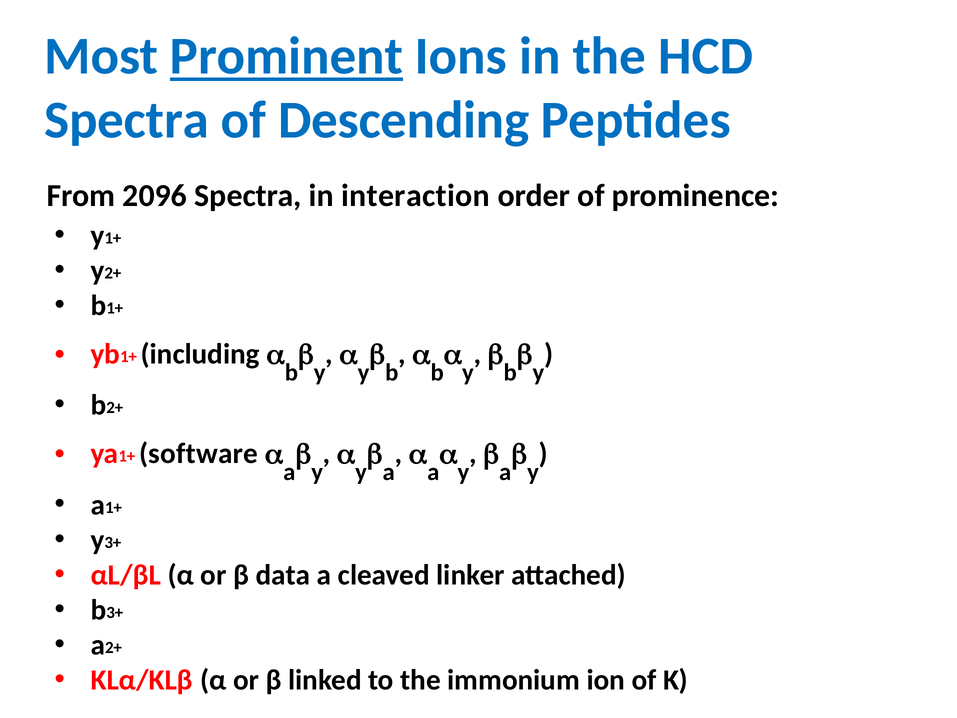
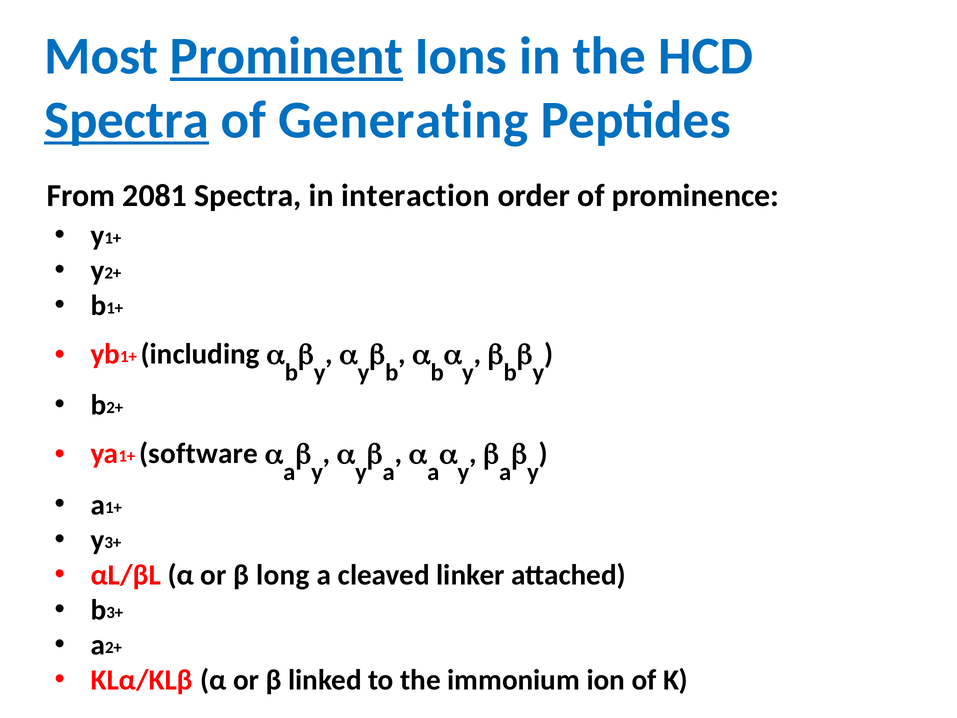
Spectra underline: none -> present (127, 120)
Descending: Descending -> Generating (403, 120)
2096: 2096 -> 2081 (155, 196)
data: data -> long (283, 575)
